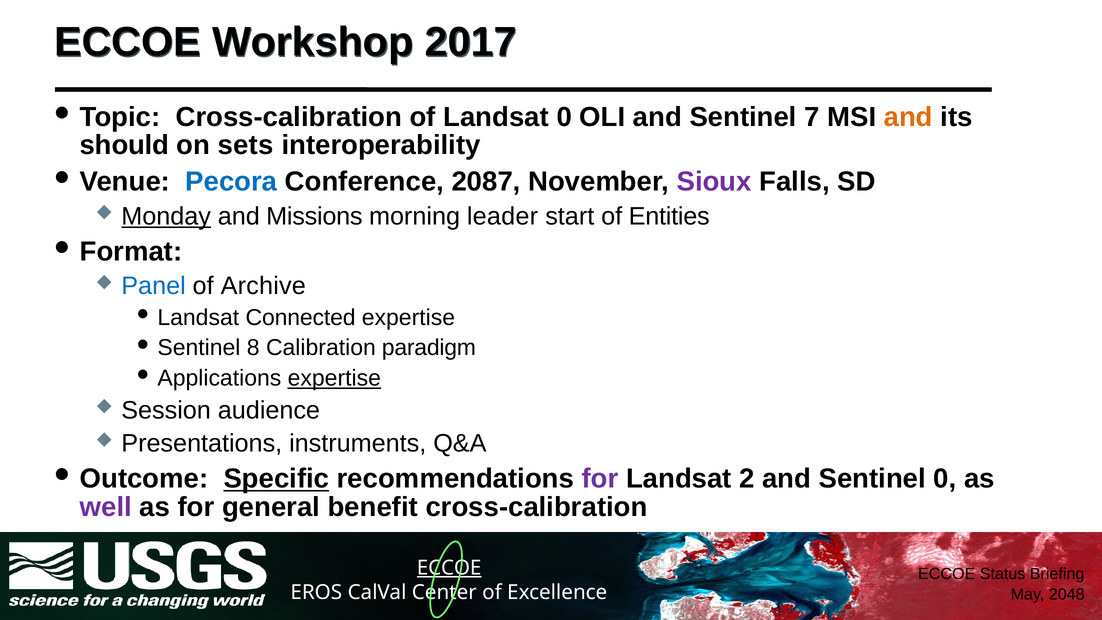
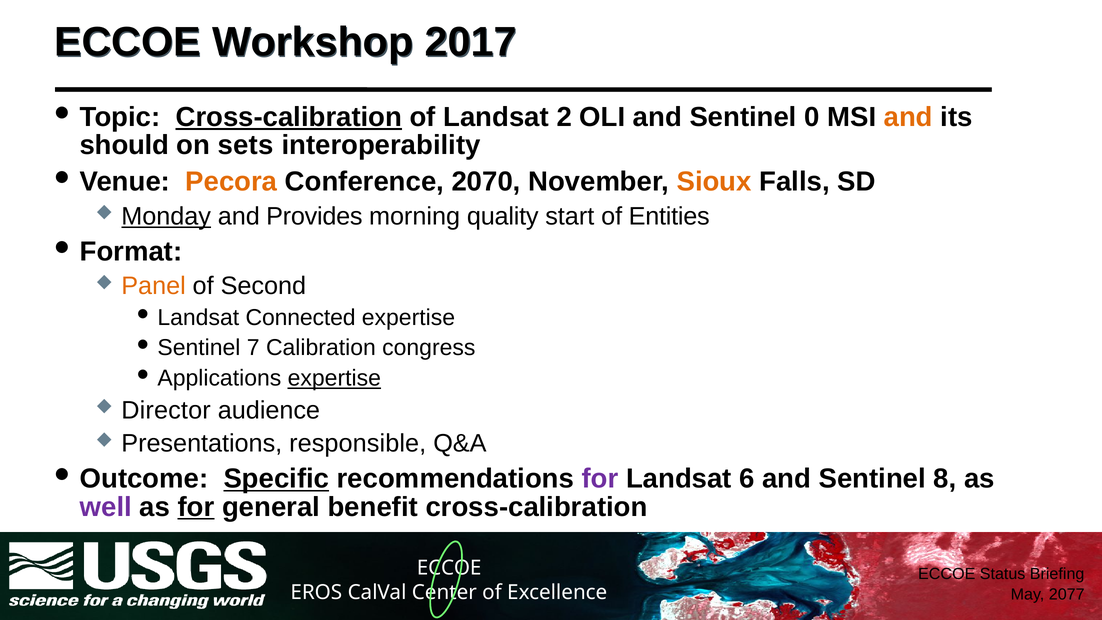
Cross-calibration underline: none -> present (289, 117)
Landsat 0: 0 -> 2 (564, 117)
7: 7 -> 0 (812, 117)
Pecora colour: blue -> orange (231, 182)
2087: 2087 -> 2070 (486, 182)
Sioux colour: purple -> orange (714, 182)
Missions: Missions -> Provides (314, 216)
leader: leader -> quality (503, 216)
Panel colour: blue -> orange (154, 286)
Archive: Archive -> Second (263, 286)
8: 8 -> 7 (253, 348)
paradigm: paradigm -> congress (429, 348)
Session: Session -> Director (166, 410)
instruments: instruments -> responsible (358, 444)
2: 2 -> 6 (747, 479)
Sentinel 0: 0 -> 8 (945, 479)
for underline: none -> present (196, 507)
ECCOE underline: present -> none (449, 568)
2048: 2048 -> 2077 (1067, 594)
